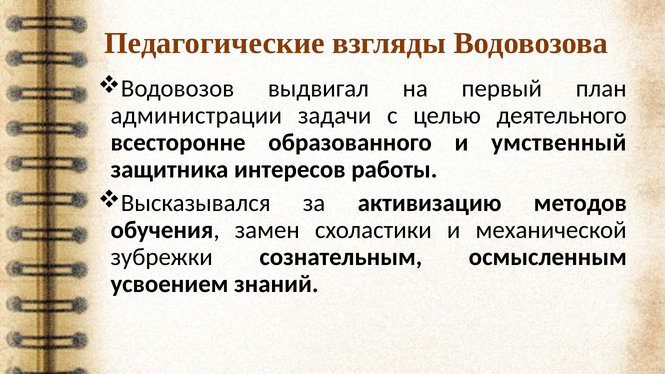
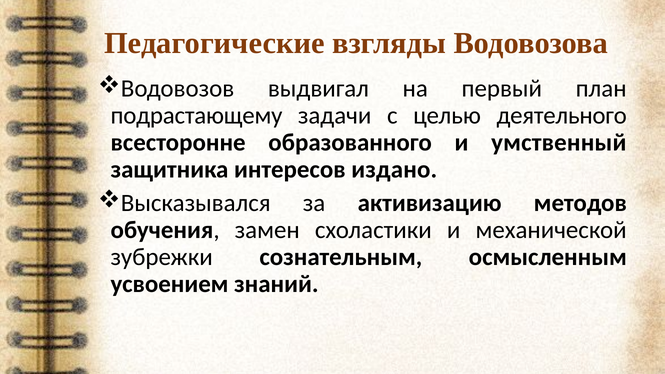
администрации: администрации -> подрастающему (196, 115)
работы: работы -> издано (394, 169)
